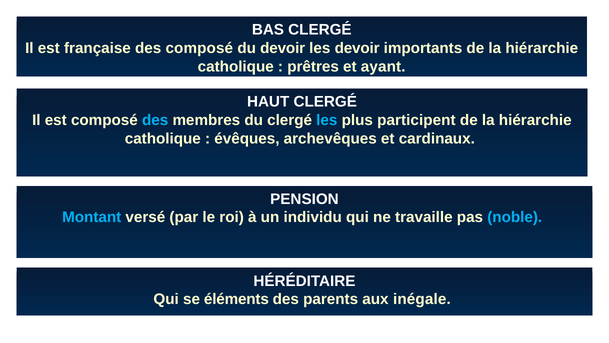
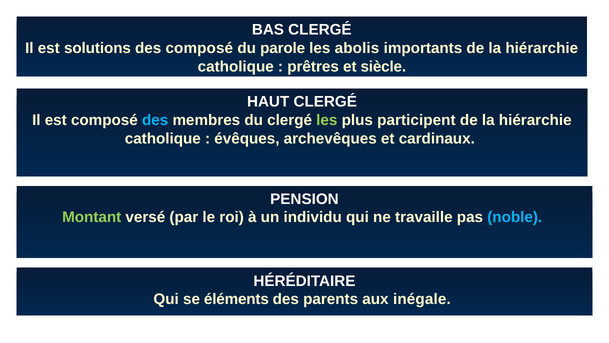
française: française -> solutions (97, 48)
du devoir: devoir -> parole (283, 48)
les devoir: devoir -> abolis (357, 48)
ayant: ayant -> siècle (383, 66)
les colour: light blue -> light green (327, 120)
Montant colour: light blue -> light green (92, 217)
